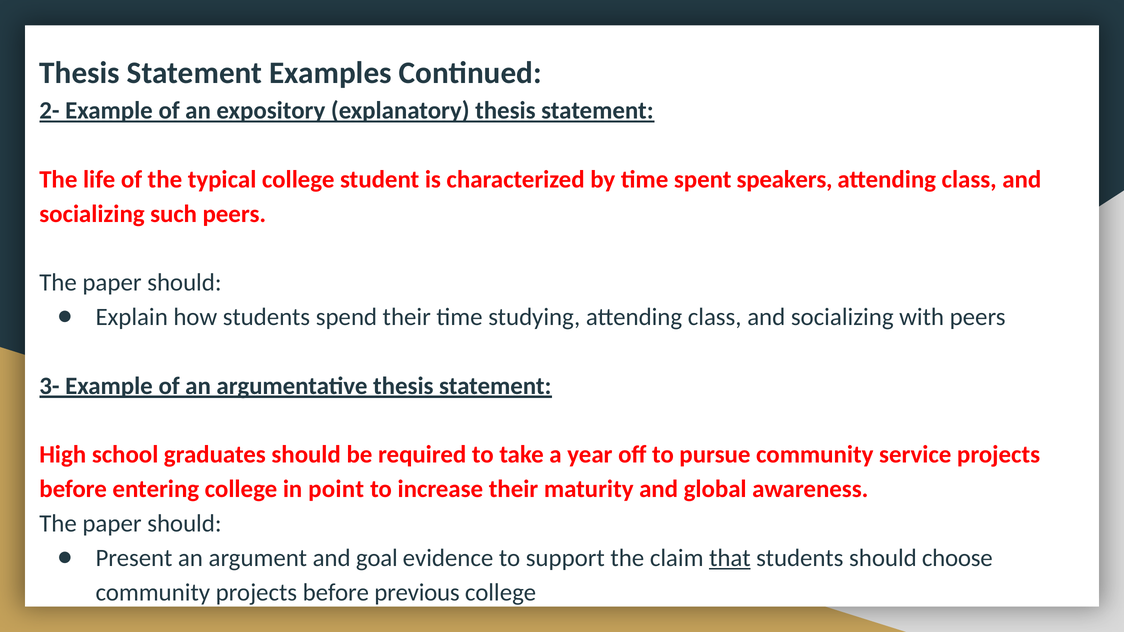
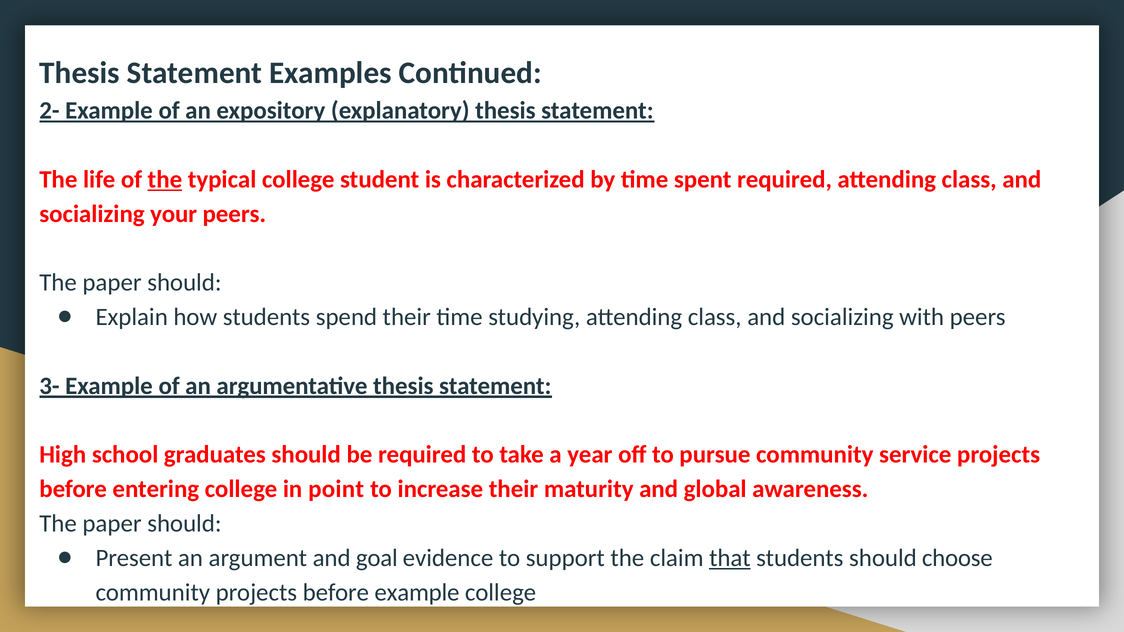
the underline: none -> present (165, 180)
spent speakers: speakers -> required (784, 180)
such: such -> your (174, 214)
before previous: previous -> example (417, 593)
